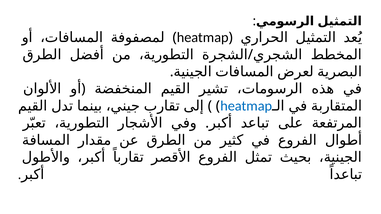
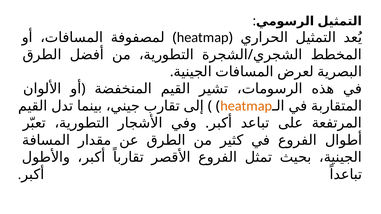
heatmap colour: blue -> orange (246, 106)
